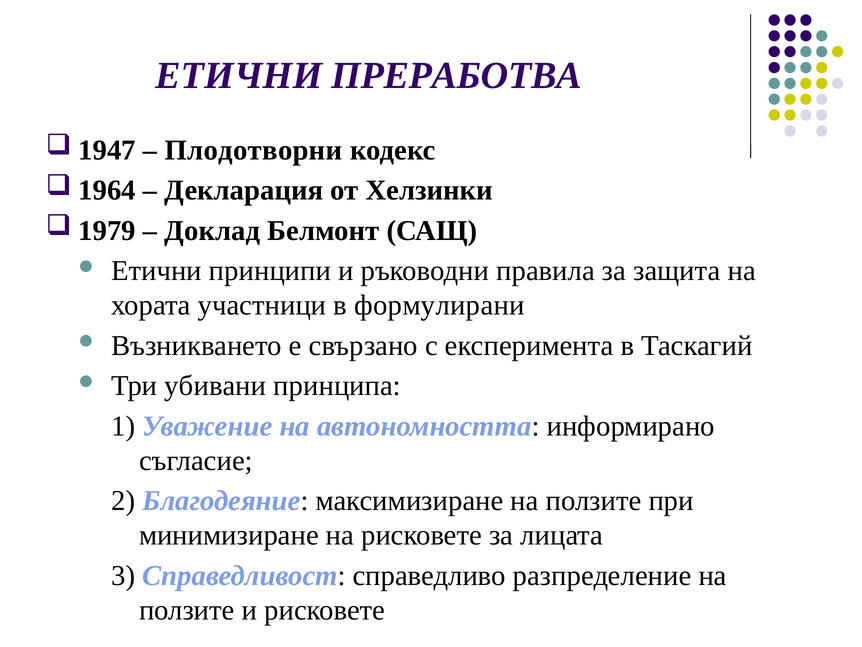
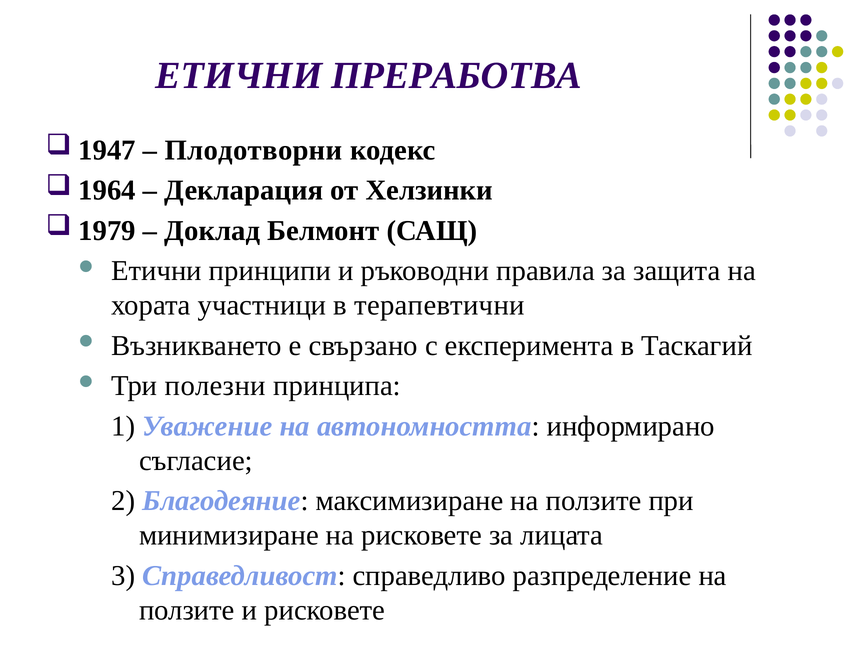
формулирани: формулирани -> терапевтични (439, 305)
убивани: убивани -> полезни (215, 386)
